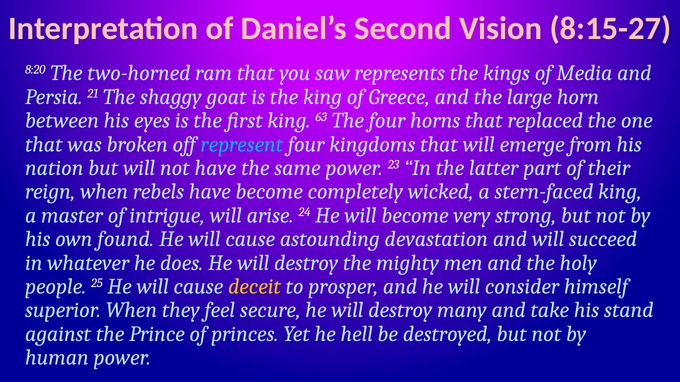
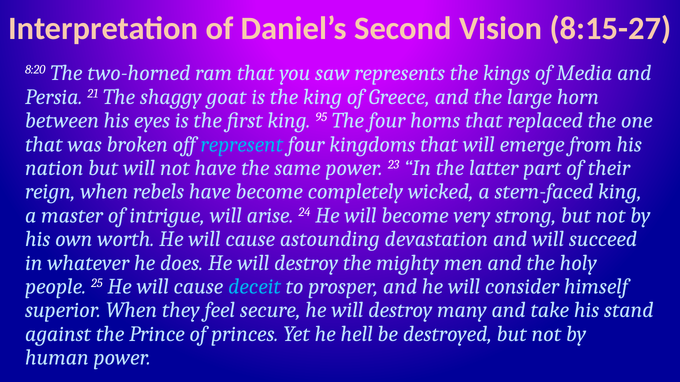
63: 63 -> 95 (321, 117)
found: found -> worth (126, 239)
deceit colour: yellow -> light blue (255, 287)
